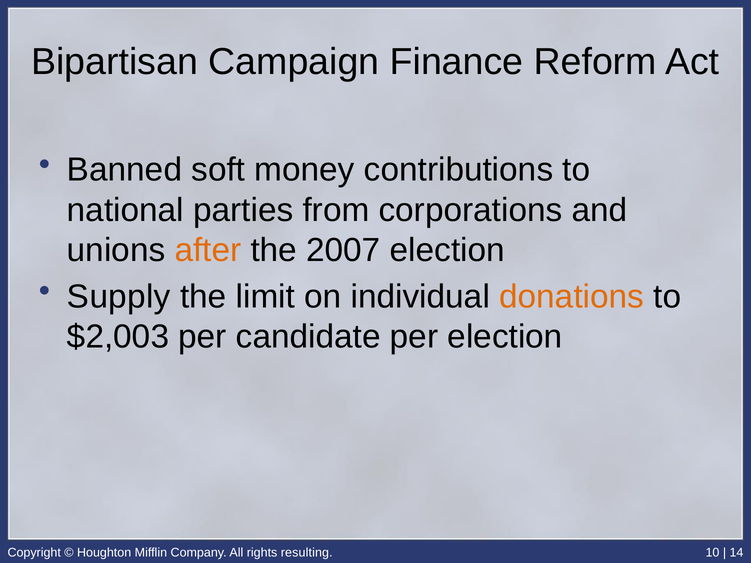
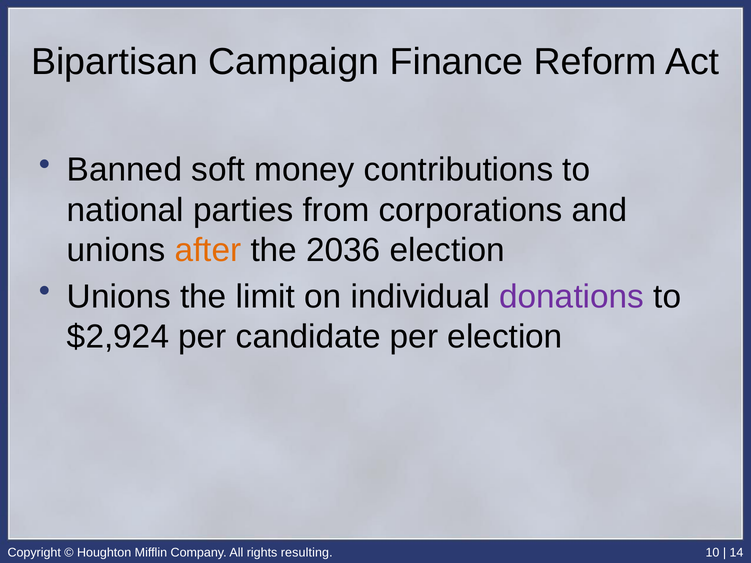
2007: 2007 -> 2036 (343, 250)
Supply: Supply -> Unions (119, 297)
donations colour: orange -> purple (572, 297)
$2,003: $2,003 -> $2,924 (118, 337)
